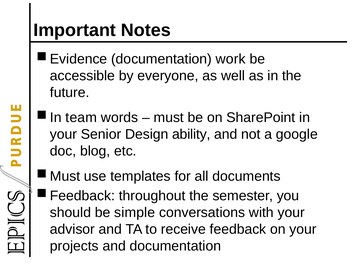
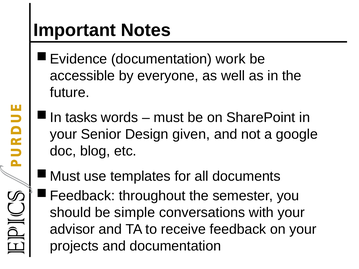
team: team -> tasks (81, 118)
ability: ability -> given (191, 134)
